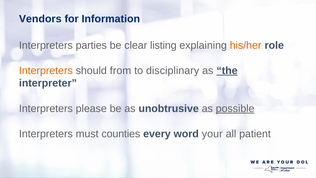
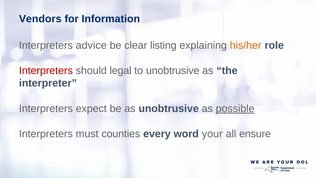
parties: parties -> advice (91, 45)
Interpreters colour: orange -> red (46, 70)
from: from -> legal (121, 70)
to disciplinary: disciplinary -> unobtrusive (173, 70)
the underline: present -> none (227, 70)
please: please -> expect (91, 108)
patient: patient -> ensure (255, 134)
